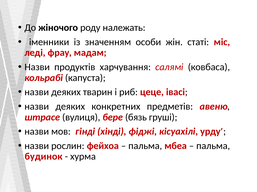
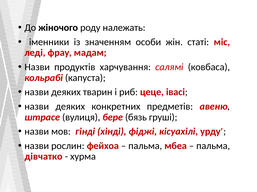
будинок: будинок -> дівчатко (44, 157)
